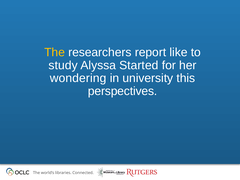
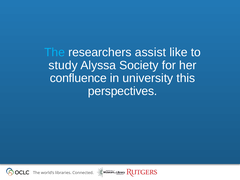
The colour: yellow -> light blue (55, 52)
report: report -> assist (150, 52)
Started: Started -> Society (139, 65)
wondering: wondering -> confluence (78, 78)
